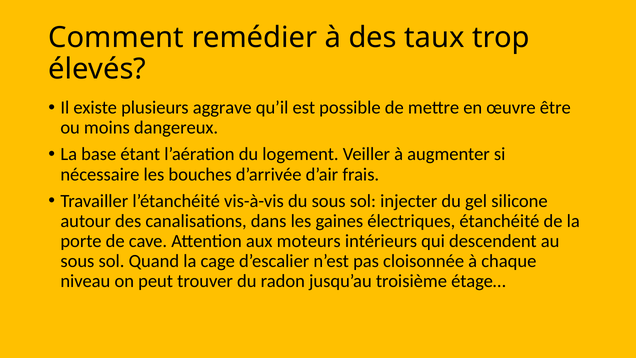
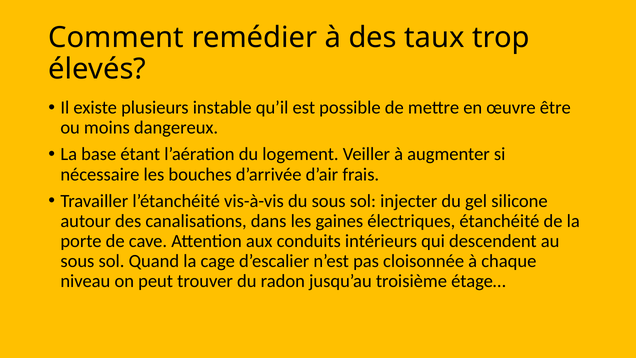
aggrave: aggrave -> instable (222, 108)
moteurs: moteurs -> conduits (309, 241)
